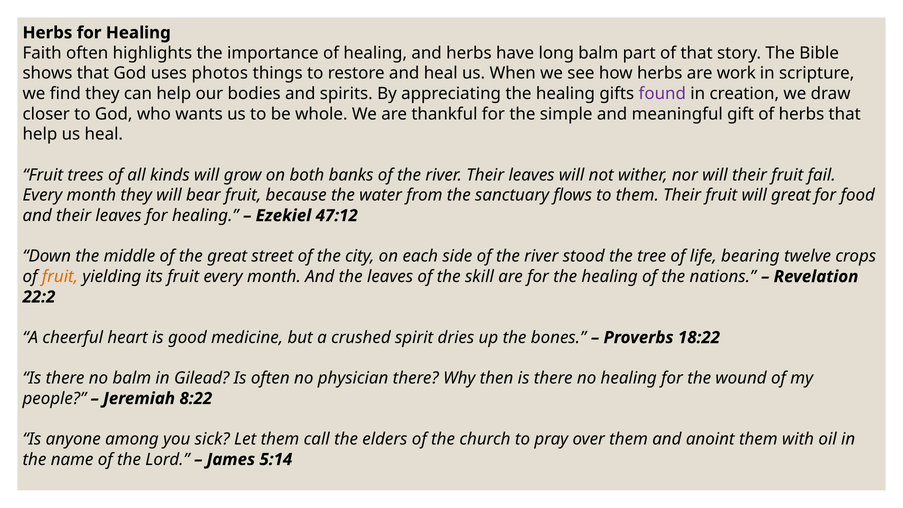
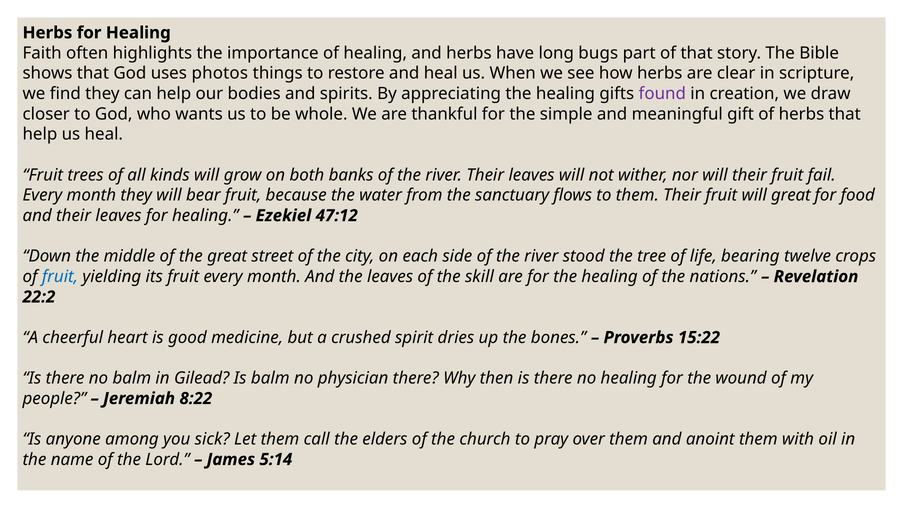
long balm: balm -> bugs (598, 53)
work: work -> clear (736, 73)
fruit colour: orange -> blue (60, 277)
18:22: 18:22 -> 15:22 (699, 338)
Is often: often -> balm (270, 378)
